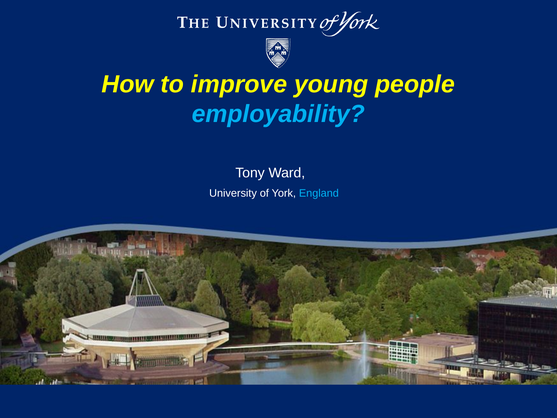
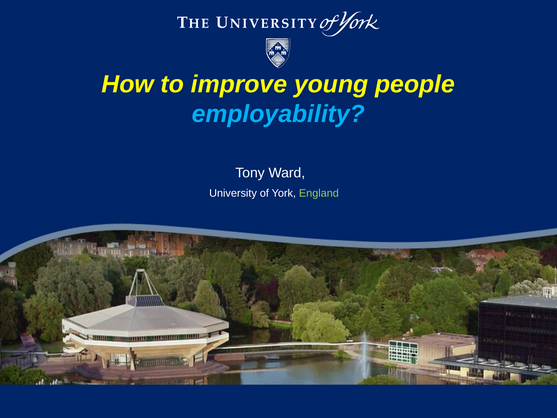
England colour: light blue -> light green (319, 193)
